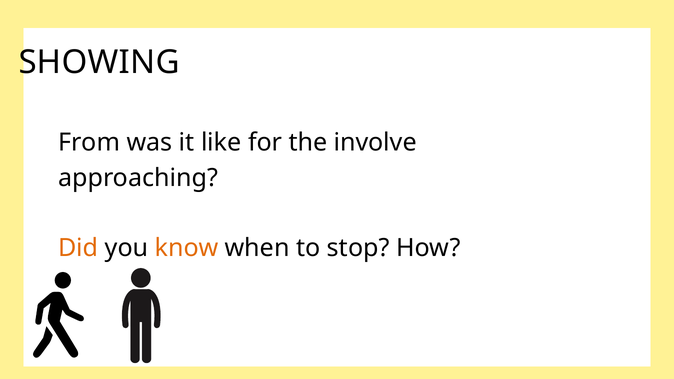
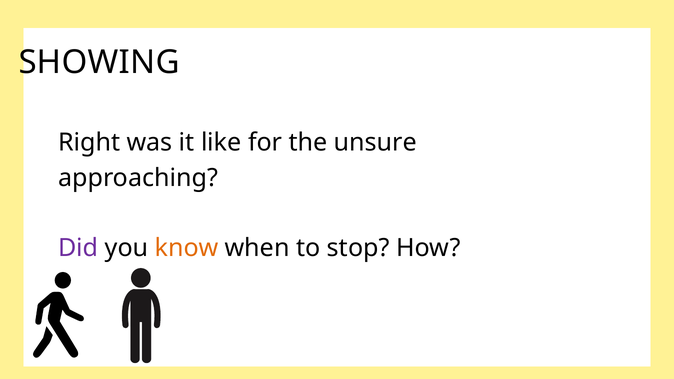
From: From -> Right (89, 143)
involve: involve -> unsure (375, 143)
Did colour: orange -> purple (78, 248)
